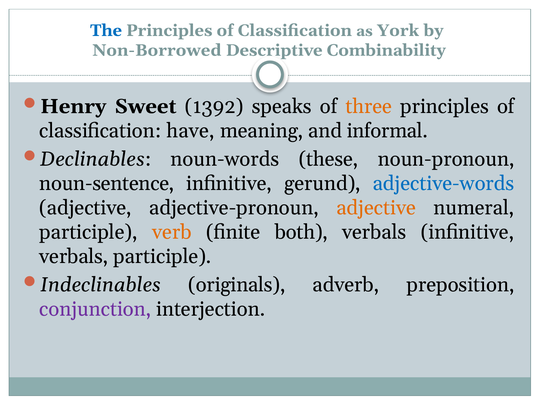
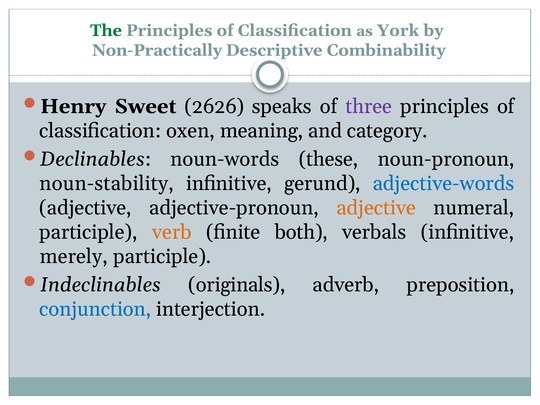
The colour: blue -> green (106, 30)
Non-Borrowed: Non-Borrowed -> Non-Practically (157, 50)
1392: 1392 -> 2626 (214, 106)
three colour: orange -> purple (369, 106)
have: have -> oxen (191, 131)
informal: informal -> category (387, 131)
noun-sentence: noun-sentence -> noun-stability (107, 183)
verbals: verbals -> merely (74, 256)
conjunction colour: purple -> blue (95, 309)
